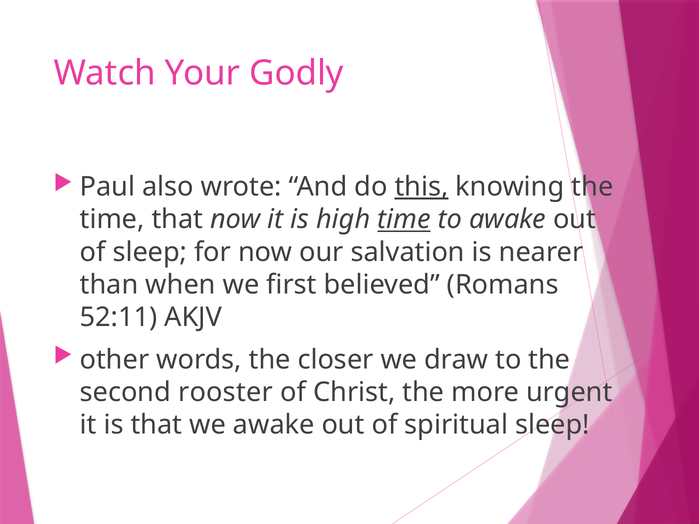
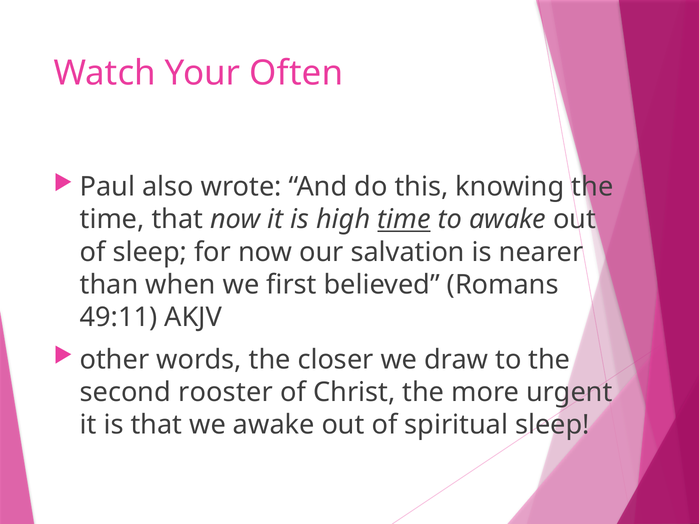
Godly: Godly -> Often (296, 74)
this underline: present -> none (422, 187)
52:11: 52:11 -> 49:11 (119, 317)
